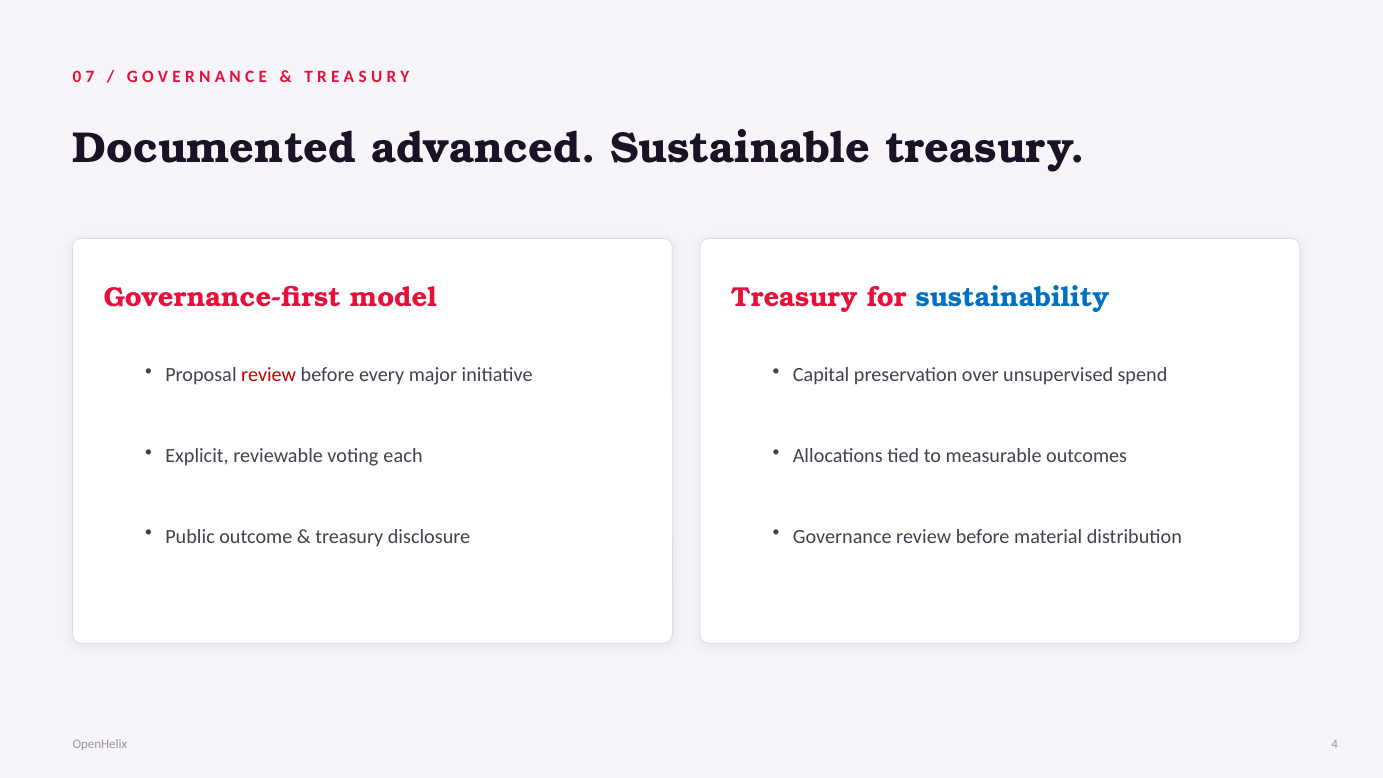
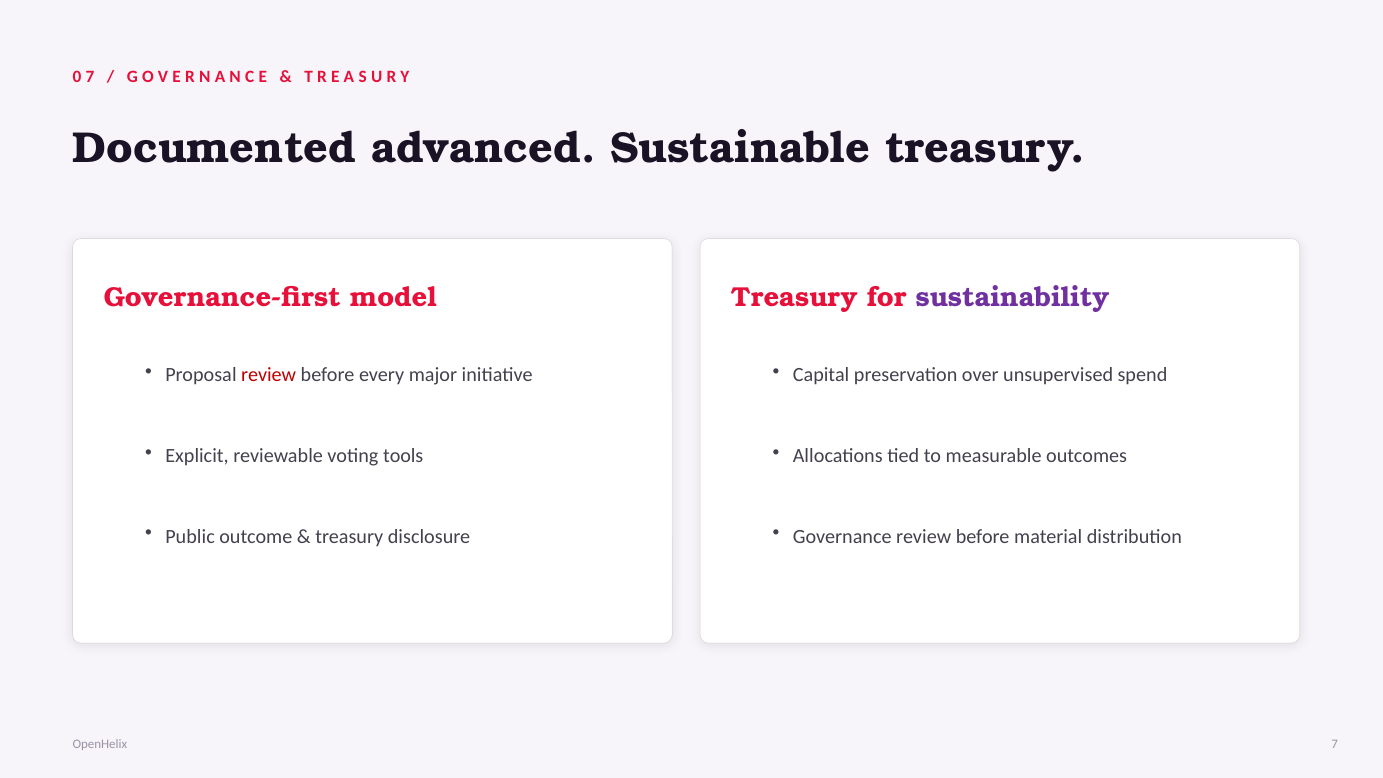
sustainability colour: blue -> purple (1013, 297)
each: each -> tools (403, 456)
4: 4 -> 7 (1335, 745)
